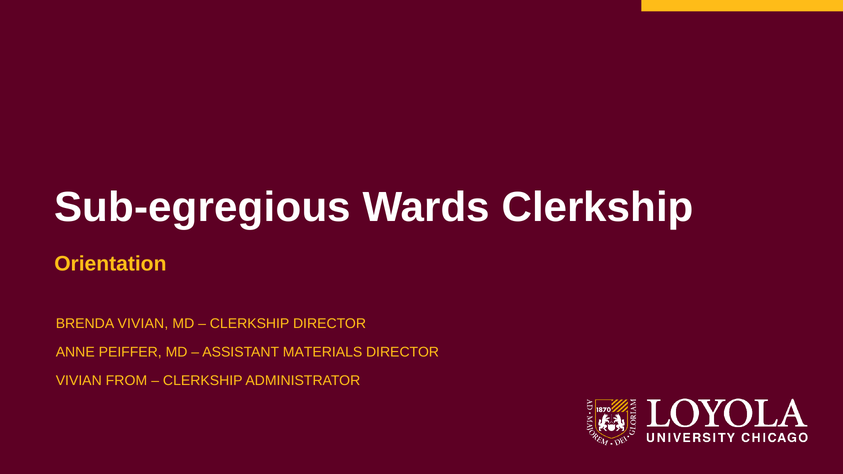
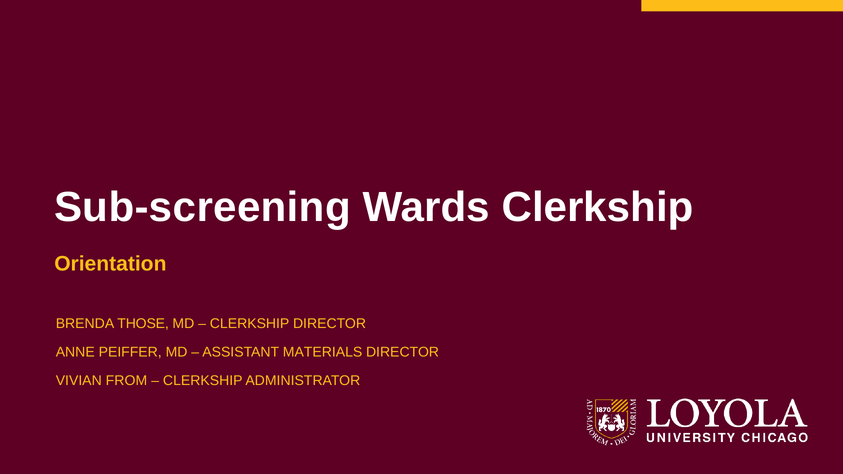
Sub-egregious: Sub-egregious -> Sub-screening (202, 207)
BRENDA VIVIAN: VIVIAN -> THOSE (143, 324)
